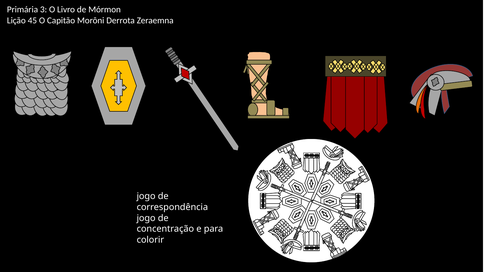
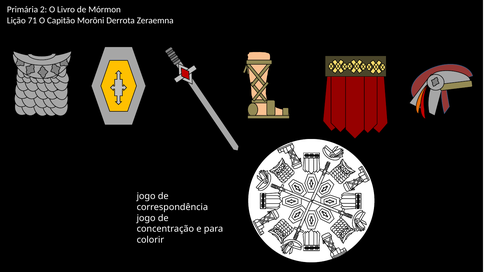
3: 3 -> 2 (44, 10)
45: 45 -> 71 (32, 20)
